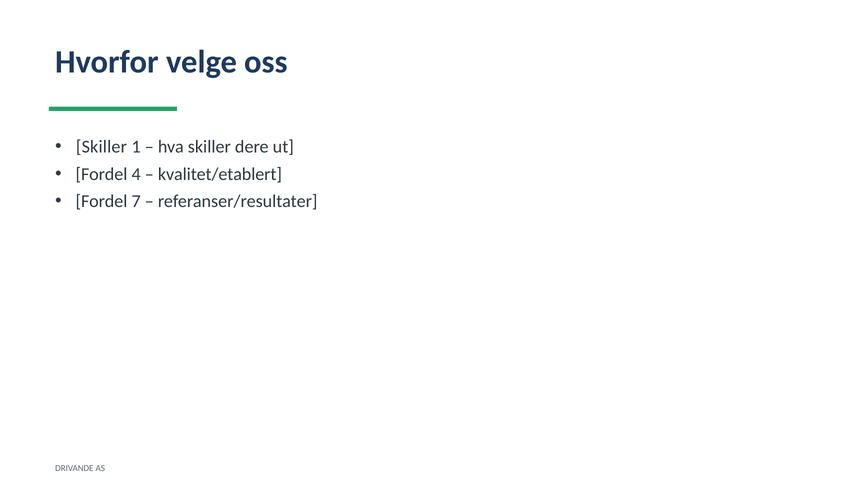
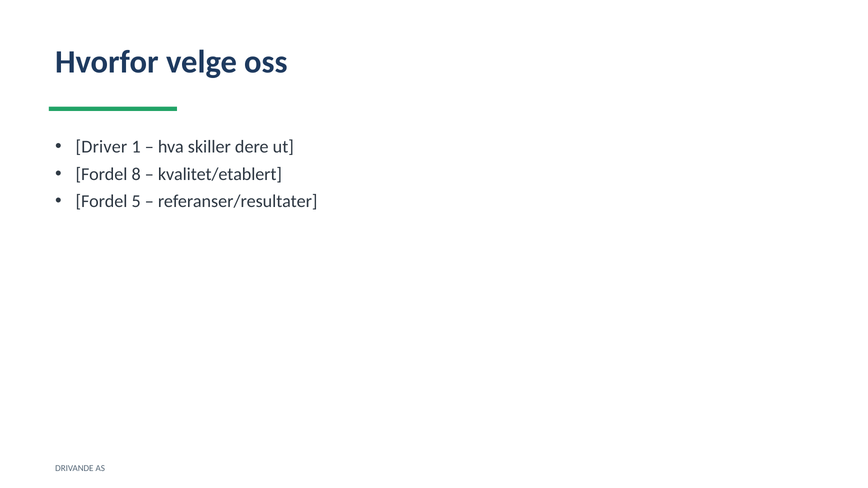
Skiller: Skiller -> Driver (101, 147)
4: 4 -> 8 (136, 174)
7: 7 -> 5 (136, 201)
